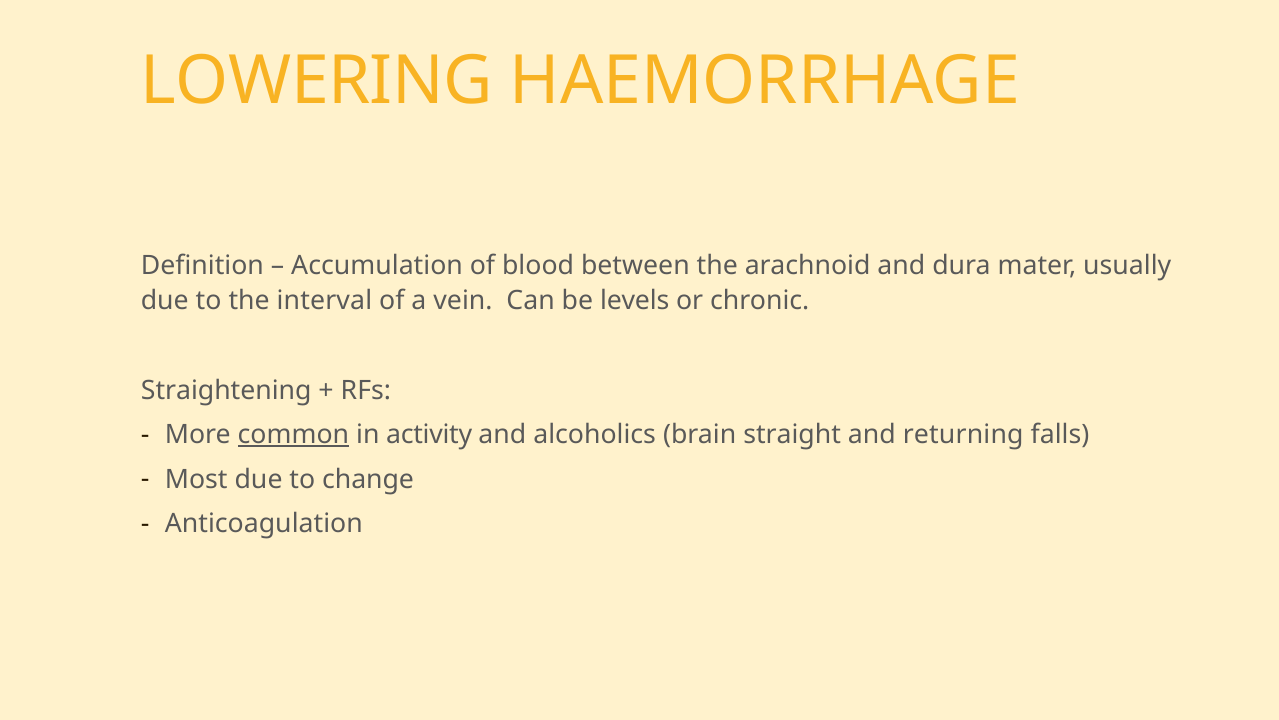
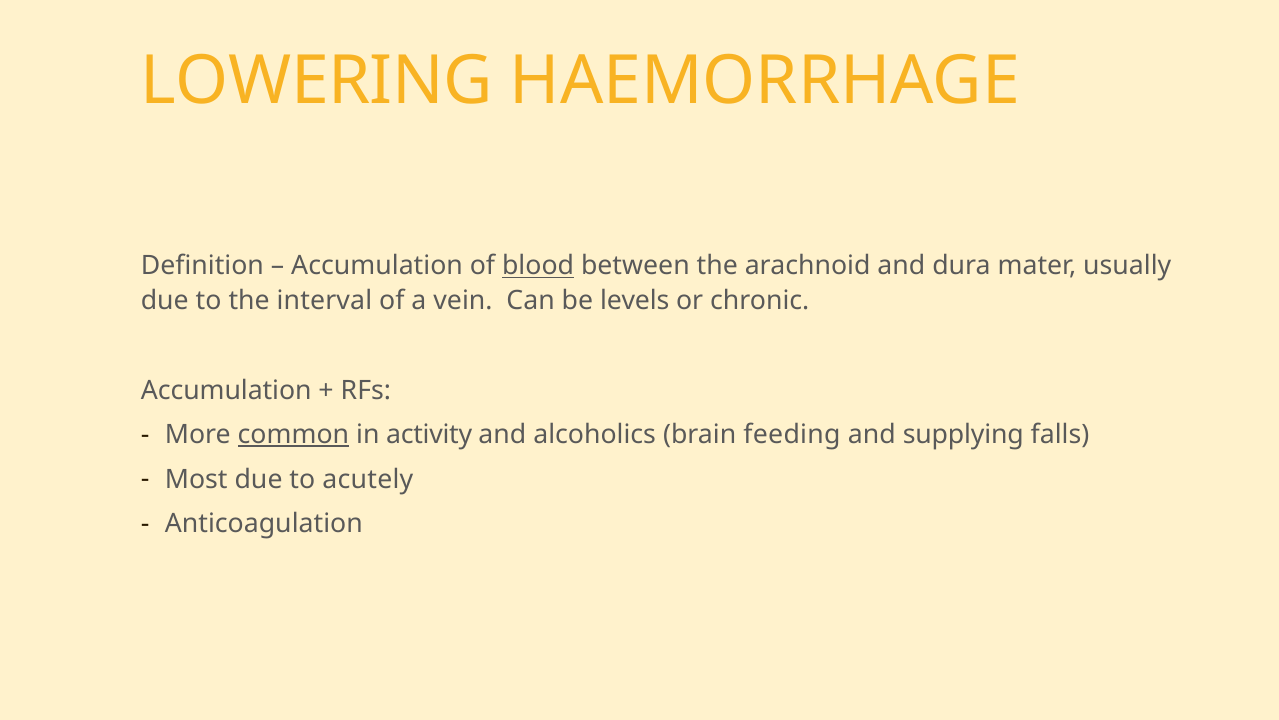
blood underline: none -> present (538, 266)
Straightening: Straightening -> Accumulation (226, 390)
straight: straight -> feeding (792, 434)
returning: returning -> supplying (963, 434)
change: change -> acutely (368, 479)
